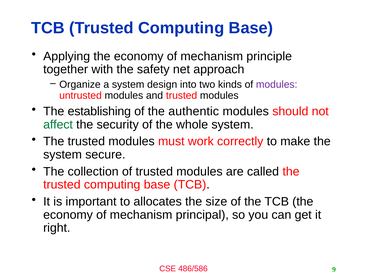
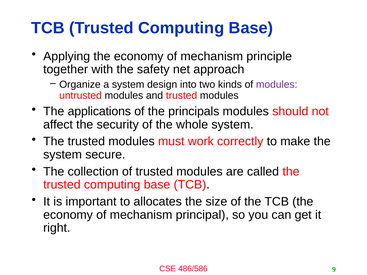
establishing: establishing -> applications (99, 111)
authentic: authentic -> principals (194, 111)
affect colour: green -> black (58, 125)
